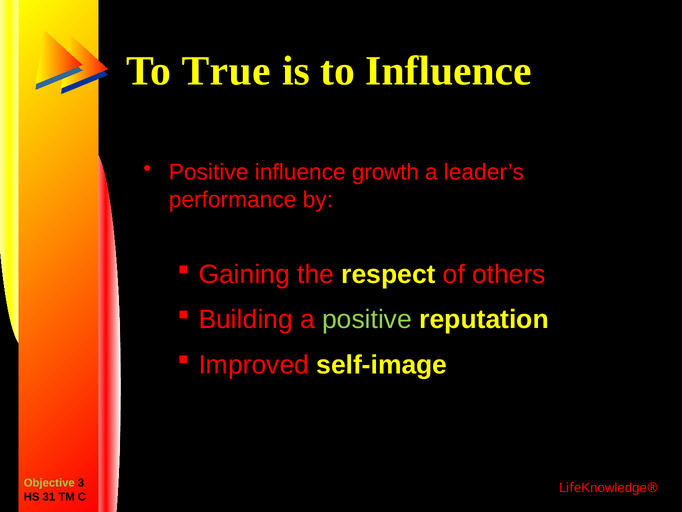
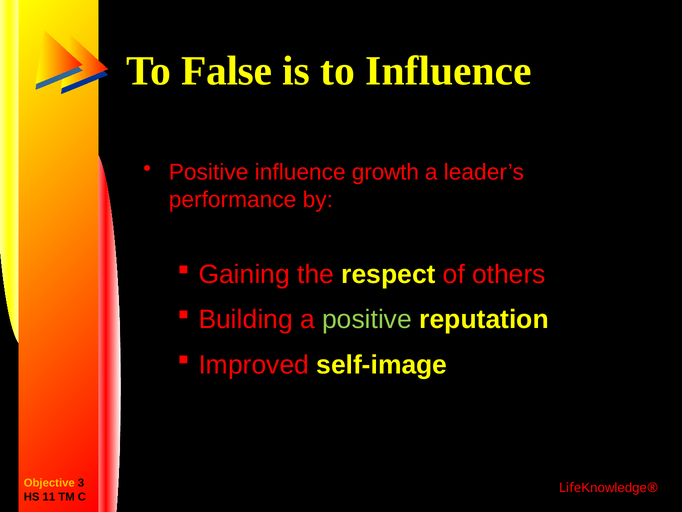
True: True -> False (227, 71)
Objective colour: light green -> yellow (49, 483)
31: 31 -> 11 (49, 496)
